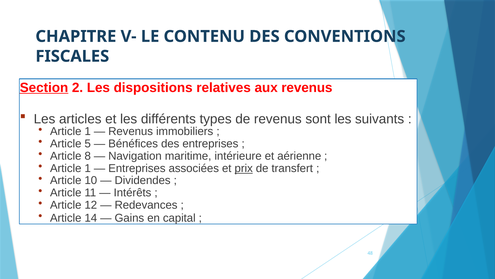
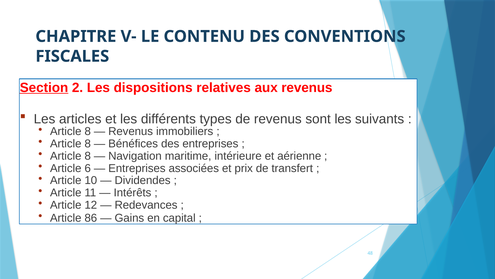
1: 1 -> 8 (88, 131)
5: 5 -> 8 (88, 143)
1: 1 -> 6 (88, 168)
prix underline: present -> none (244, 168)
14: 14 -> 86 (91, 218)
